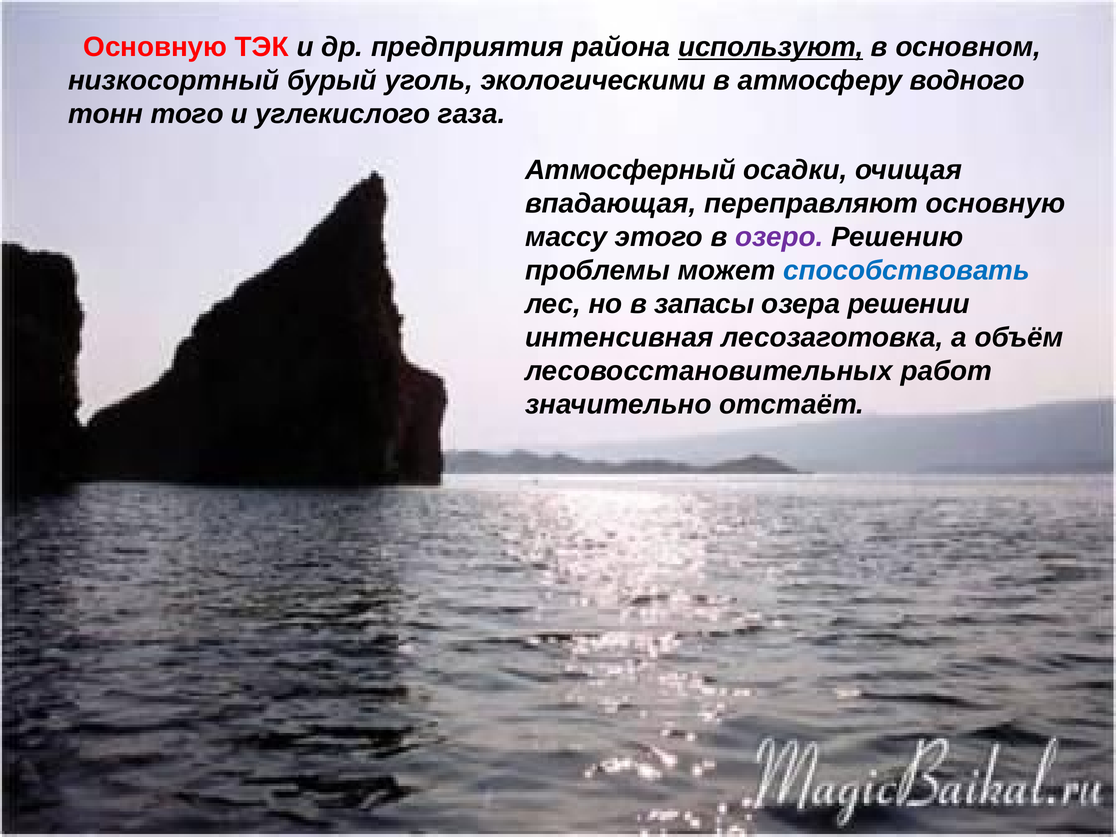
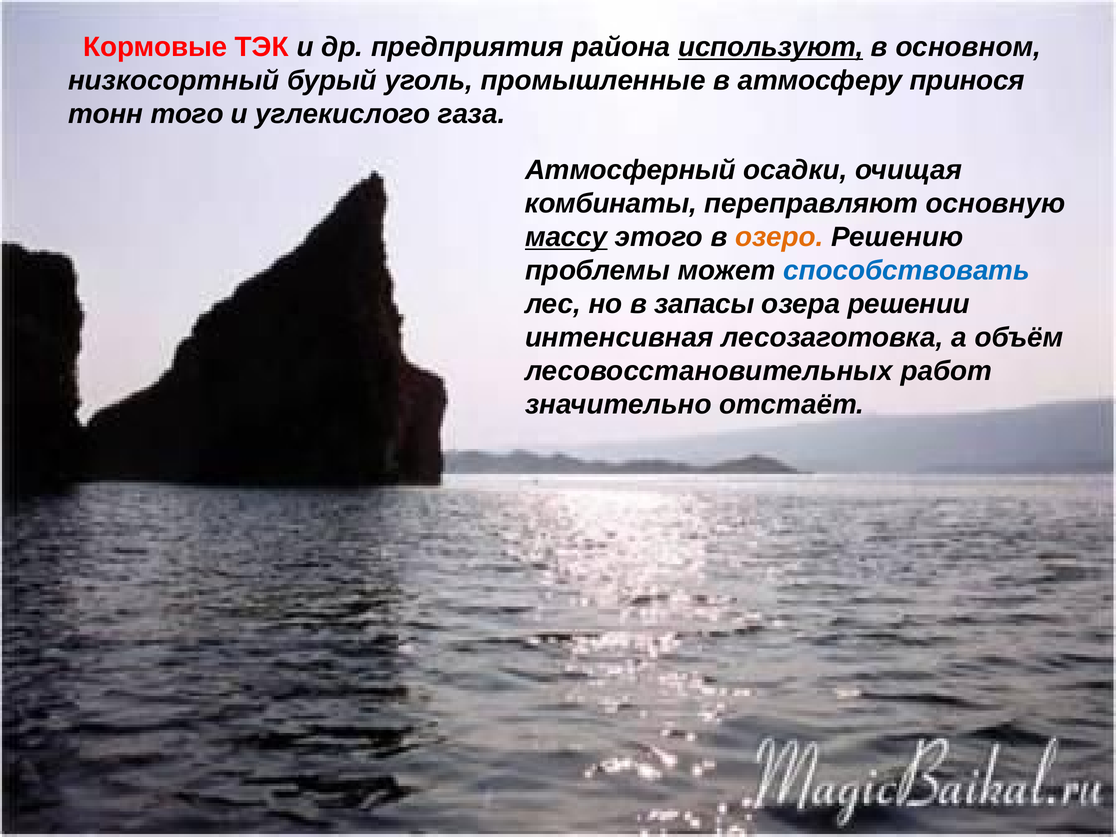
Основную: Основную -> Кормовые (155, 47)
экологическими: экологическими -> промышленные (593, 81)
водного: водного -> принося (967, 81)
впадающая: впадающая -> комбинаты (611, 204)
массу underline: none -> present (566, 237)
озеро colour: purple -> orange (779, 237)
